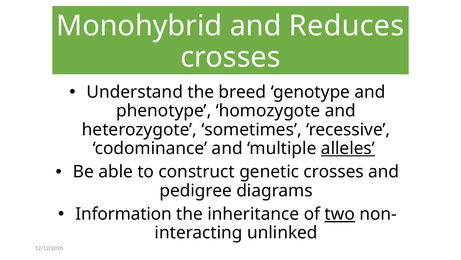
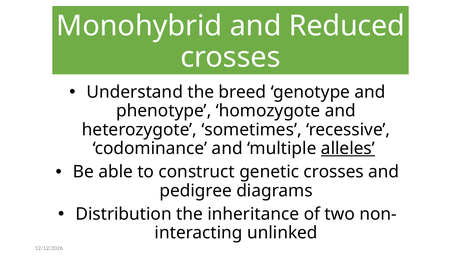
Reduces: Reduces -> Reduced (347, 26)
Information: Information -> Distribution (124, 214)
two underline: present -> none (340, 214)
